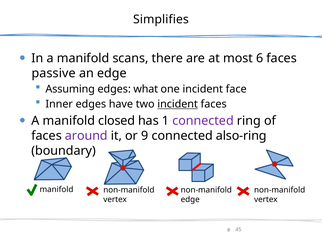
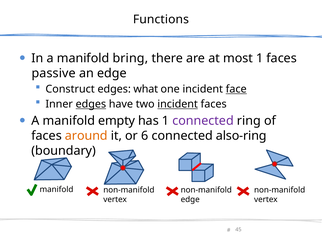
Simplifies: Simplifies -> Functions (161, 19)
scans: scans -> bring (130, 58)
most 6: 6 -> 1 (260, 58)
Assuming: Assuming -> Construct (70, 89)
face underline: none -> present (236, 89)
edges underline: none -> present (91, 104)
closed: closed -> empty (117, 121)
around colour: purple -> orange (86, 136)
9: 9 -> 6 (145, 136)
